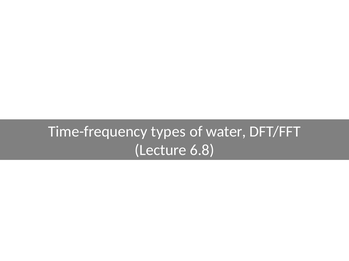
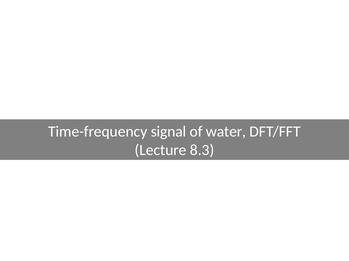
types: types -> signal (168, 132)
6.8: 6.8 -> 8.3 (202, 150)
